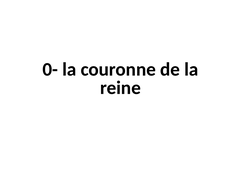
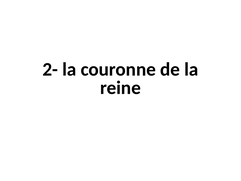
0-: 0- -> 2- (50, 69)
